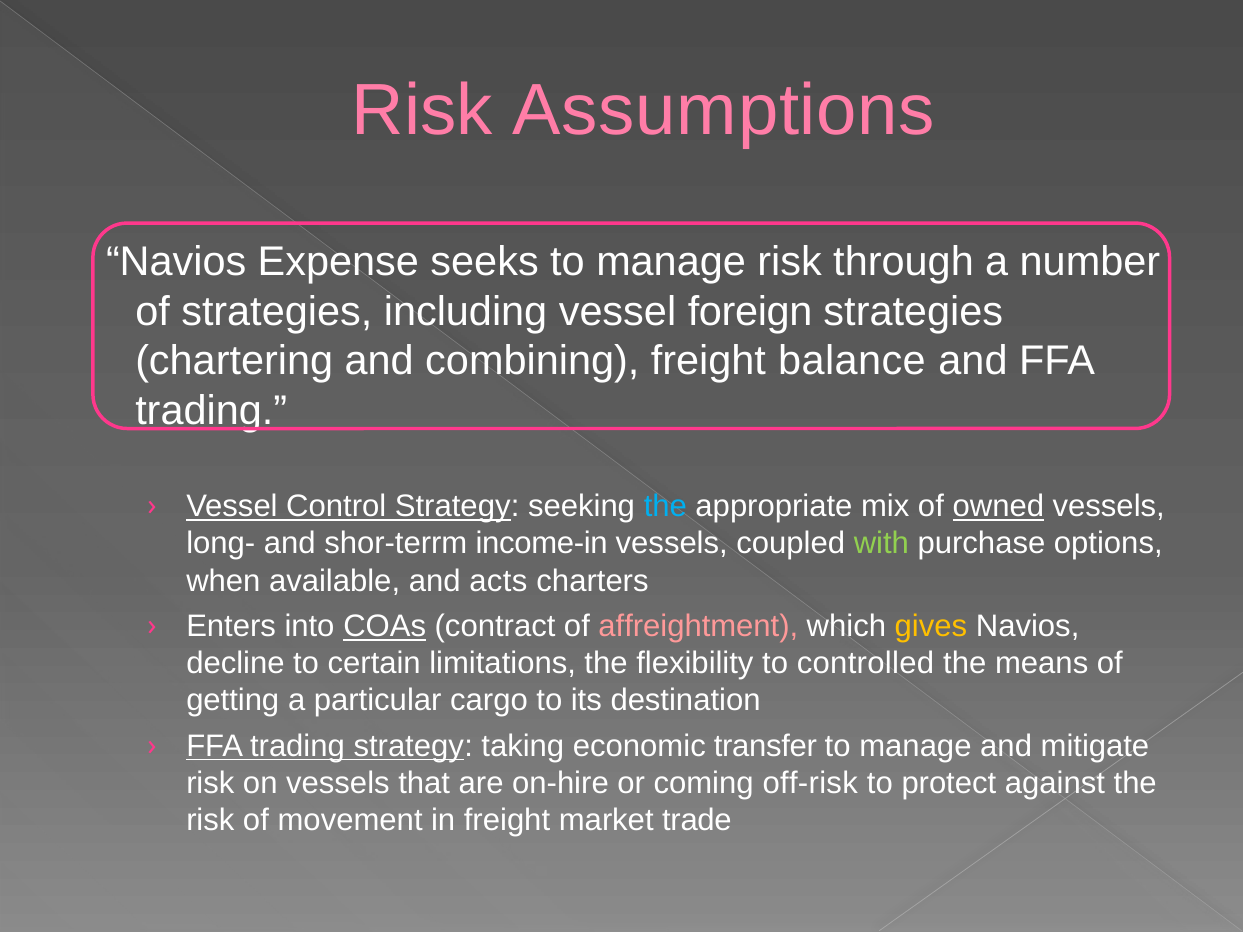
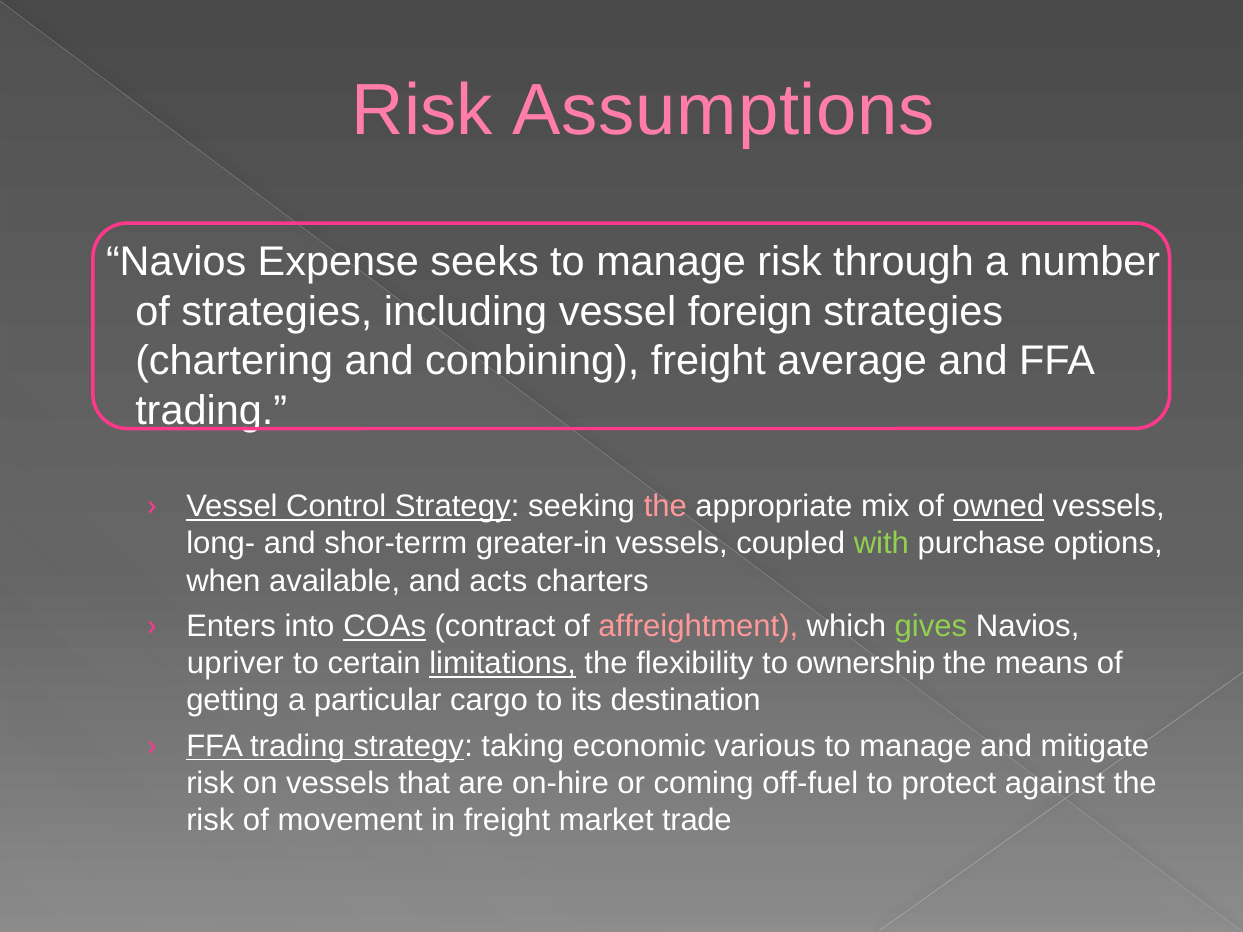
balance: balance -> average (852, 361)
the colour: light blue -> pink (665, 507)
income-in: income-in -> greater-in (542, 544)
gives colour: yellow -> light green (931, 626)
decline: decline -> upriver (235, 664)
limitations underline: none -> present (503, 664)
controlled: controlled -> ownership (866, 664)
transfer: transfer -> various (765, 746)
off-risk: off-risk -> off-fuel (810, 783)
